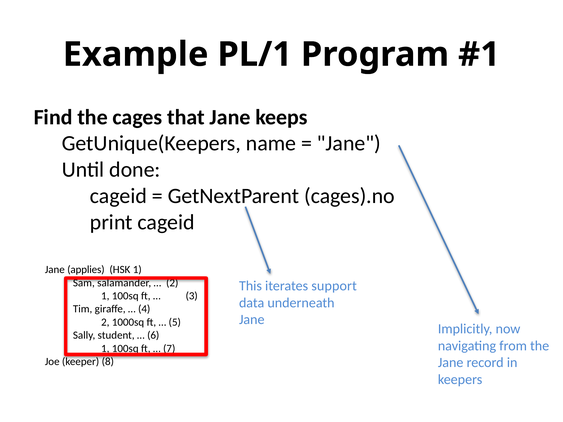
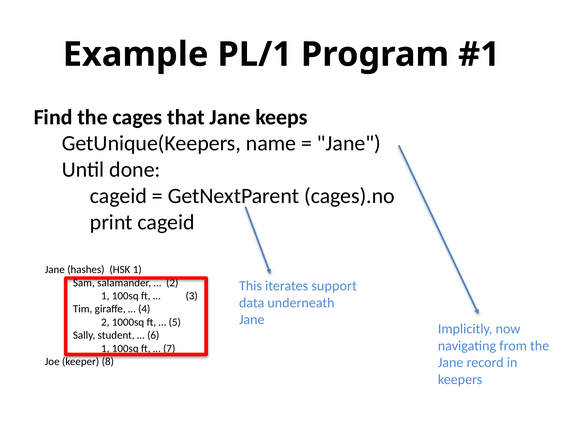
applies: applies -> hashes (86, 270)
